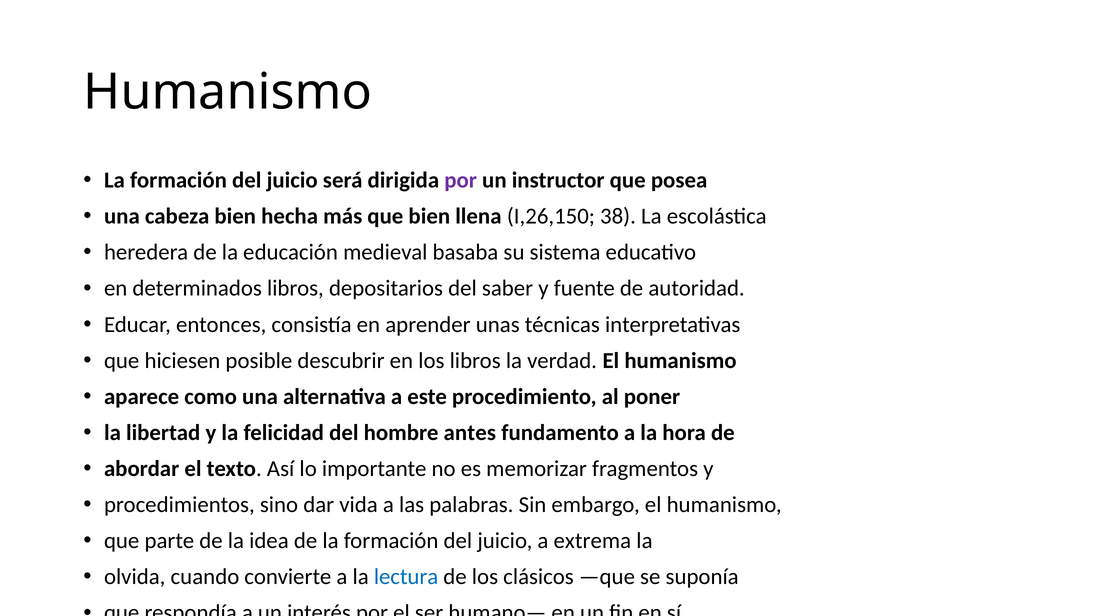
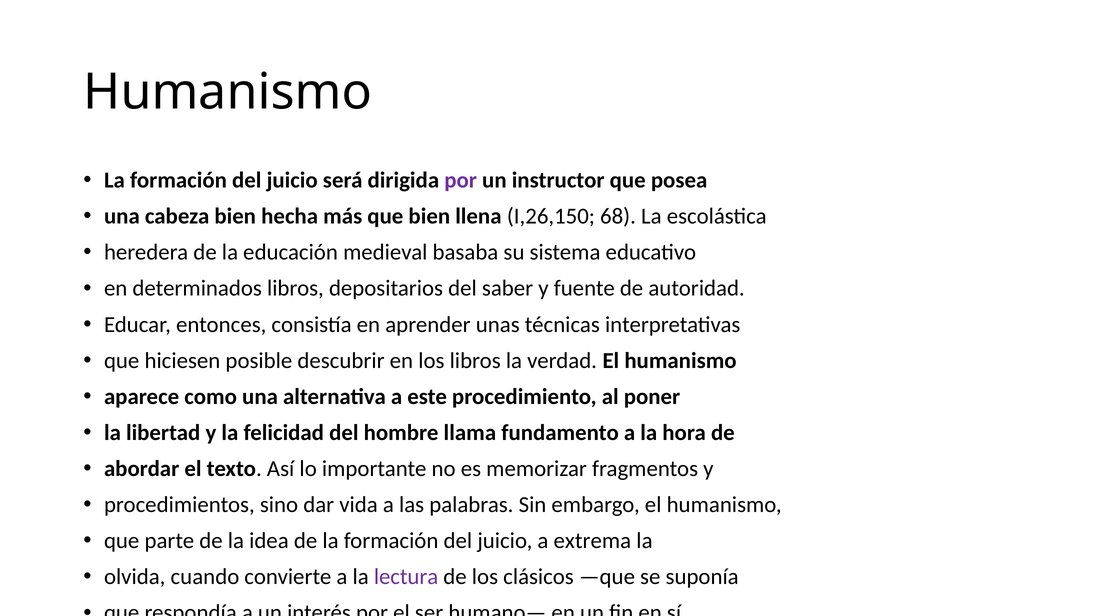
38: 38 -> 68 (618, 216)
antes: antes -> llama (470, 433)
lectura colour: blue -> purple (406, 577)
